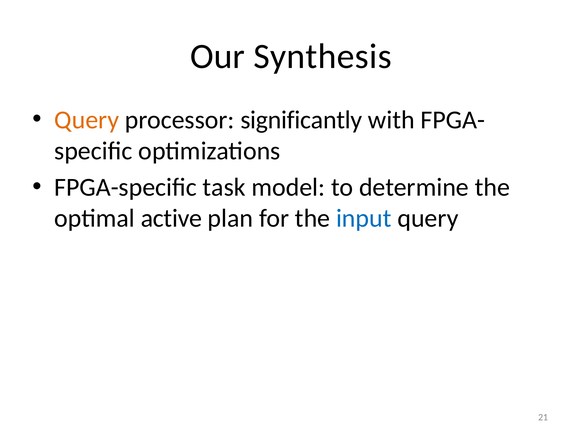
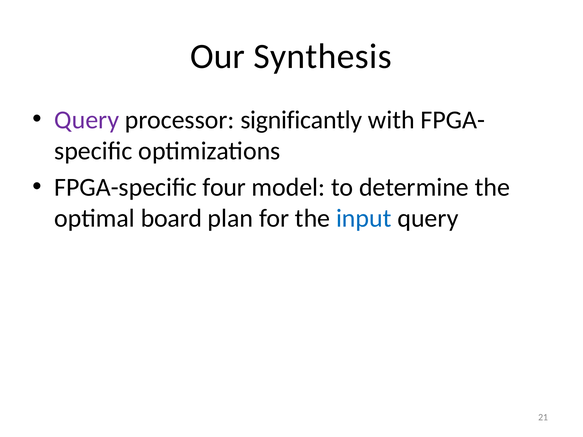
Query colour: orange -> purple (87, 120)
task: task -> four (224, 187)
active: active -> board (171, 218)
